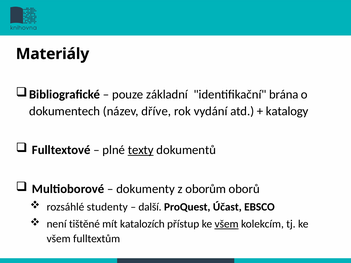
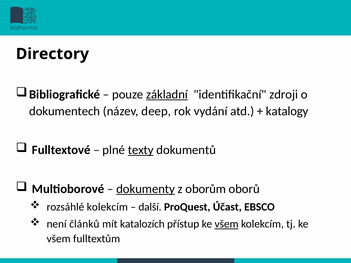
Materiály: Materiály -> Directory (52, 54)
základní underline: none -> present (167, 94)
brána: brána -> zdroji (284, 94)
dříve: dříve -> deep (156, 111)
dokumenty underline: none -> present (146, 189)
rozsáhlé studenty: studenty -> kolekcím (107, 207)
tištěné: tištěné -> článků (84, 224)
